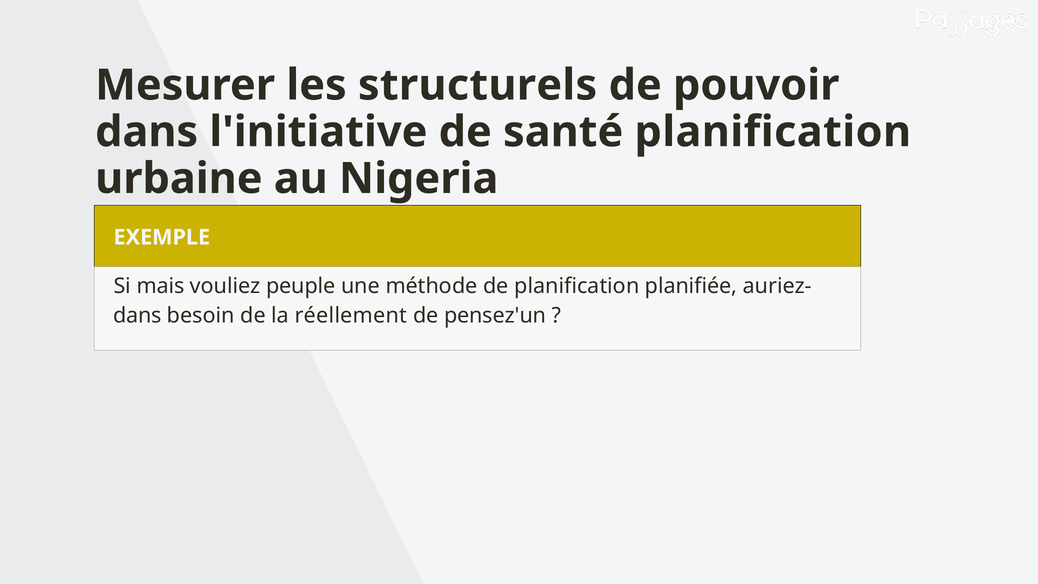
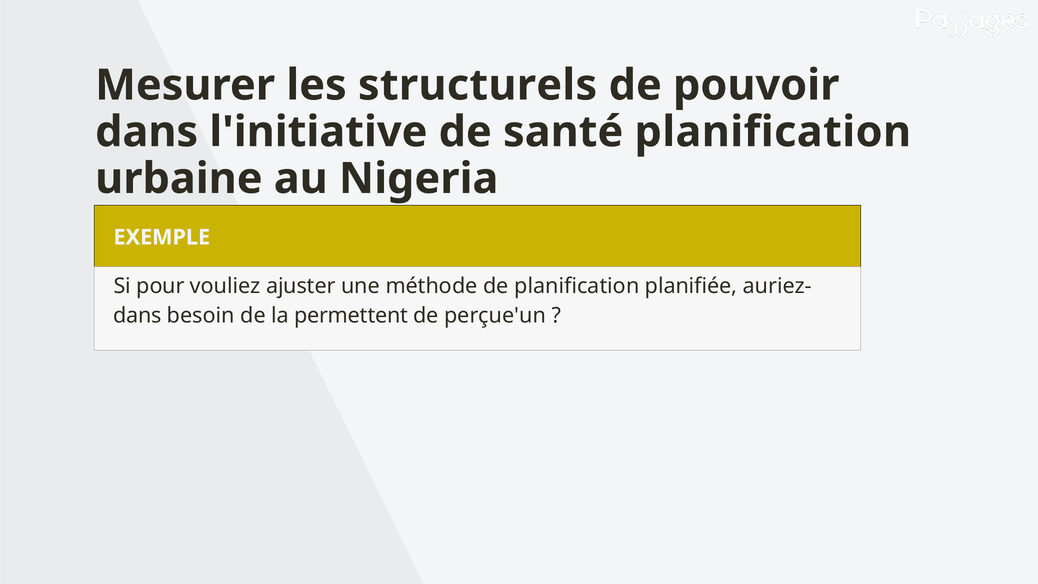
mais: mais -> pour (161, 286)
peuple: peuple -> ajuster (301, 286)
réellement: réellement -> permettent (351, 316)
pensez'un: pensez'un -> perçue'un (495, 316)
